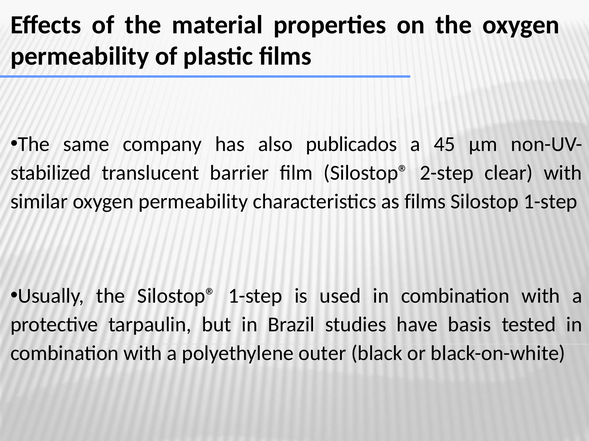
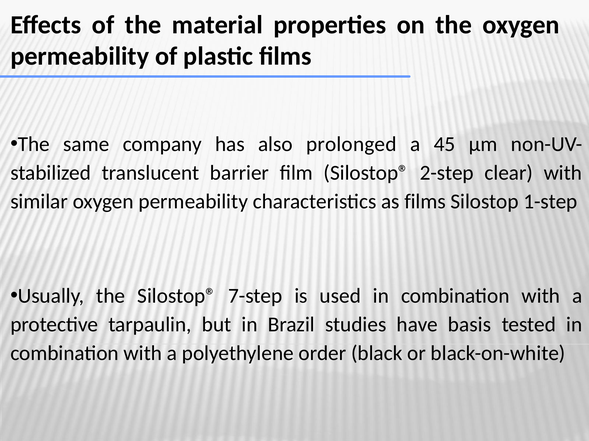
publicados: publicados -> prolonged (351, 145)
Silostop® 1-step: 1-step -> 7-step (255, 296)
outer: outer -> order (322, 354)
